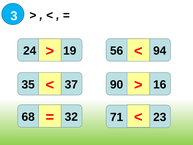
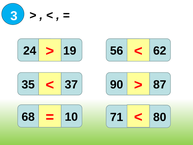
94: 94 -> 62 (160, 51)
16: 16 -> 87 (160, 84)
32: 32 -> 10 (71, 117)
23: 23 -> 80 (160, 117)
